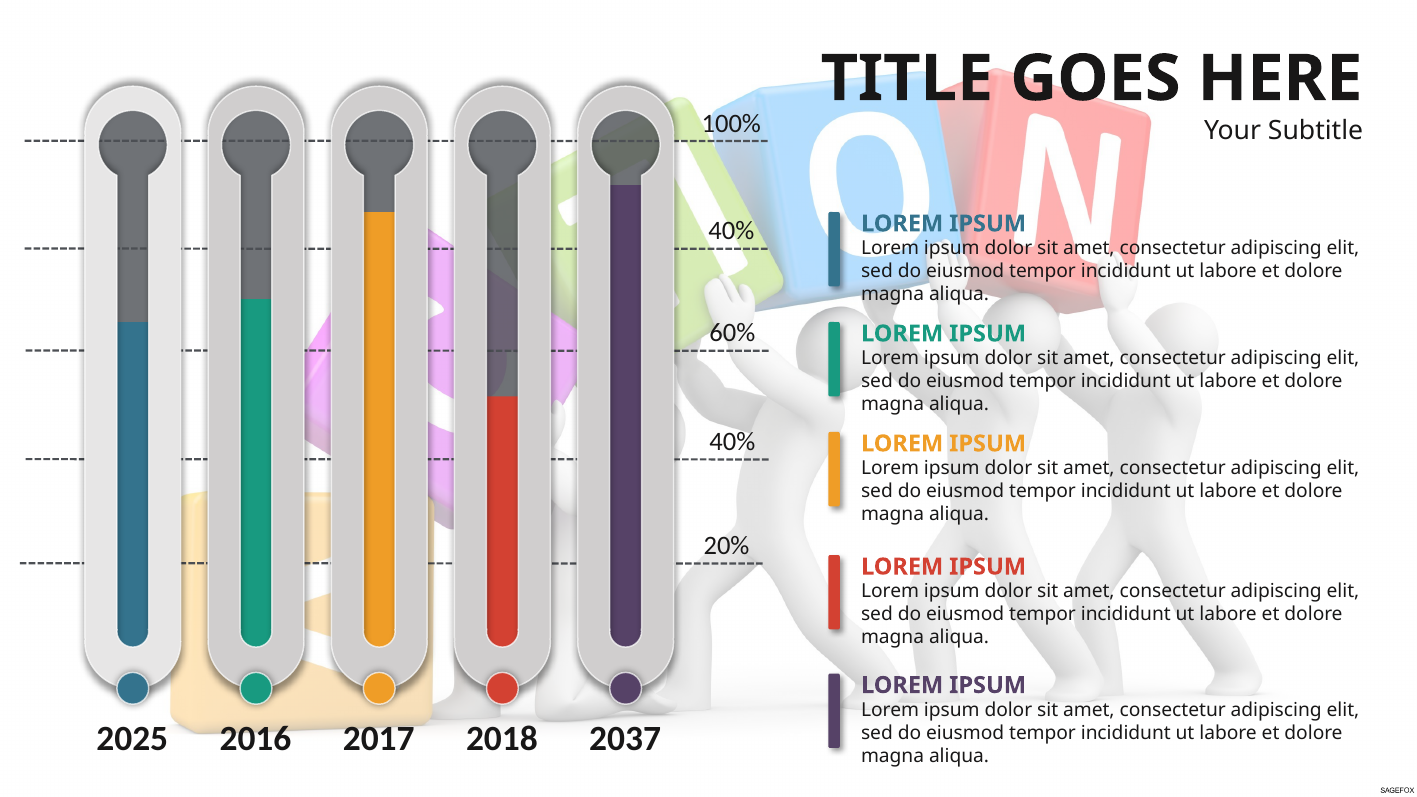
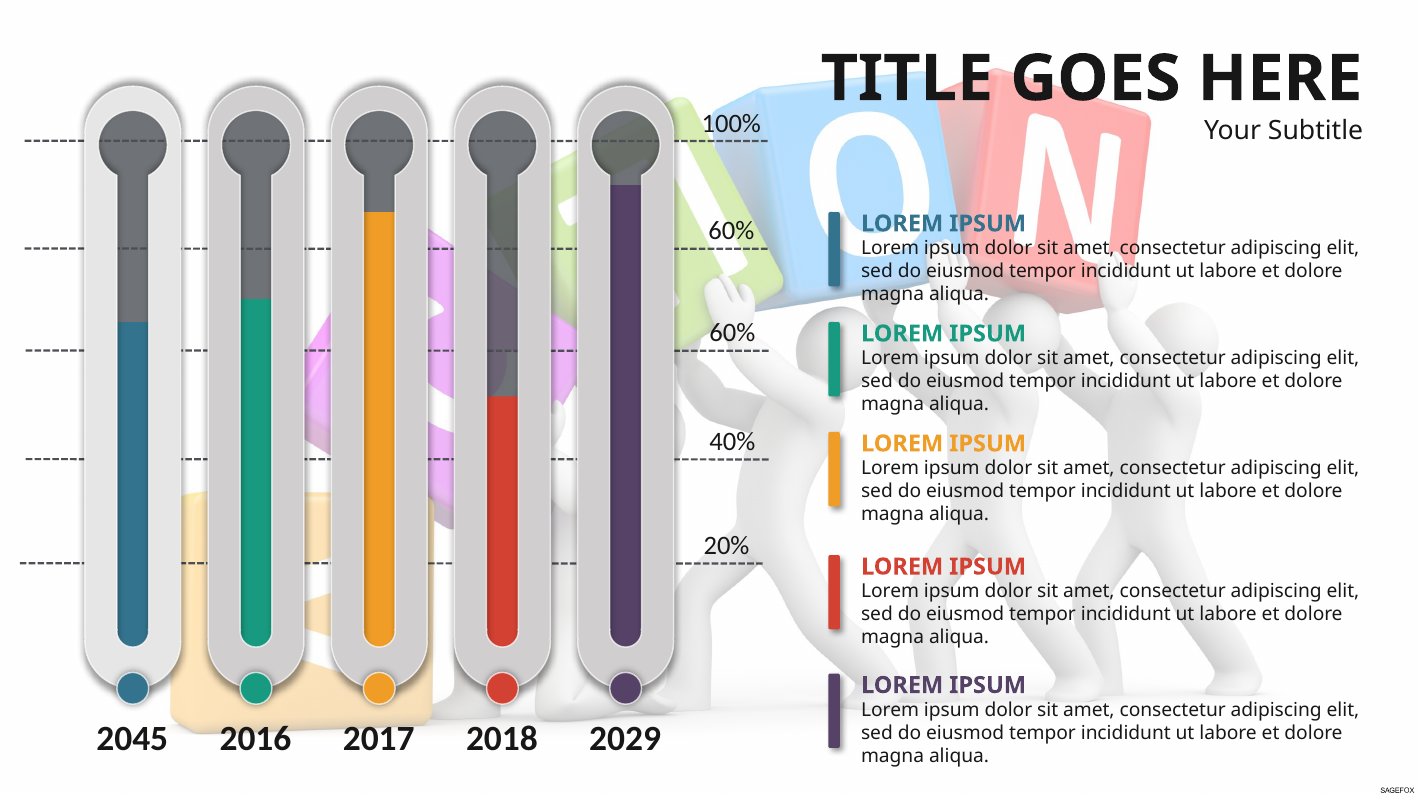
40%: 40% -> 60% (731, 231)
2025: 2025 -> 2045 (132, 739)
2037: 2037 -> 2029 (625, 739)
